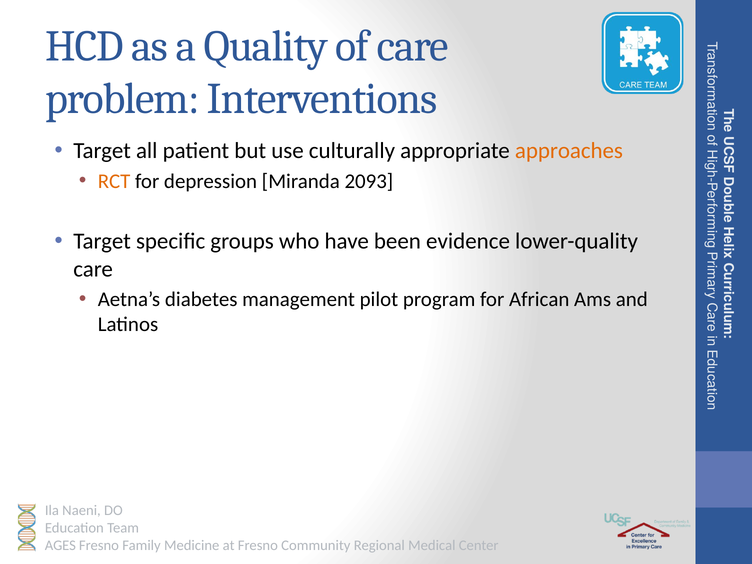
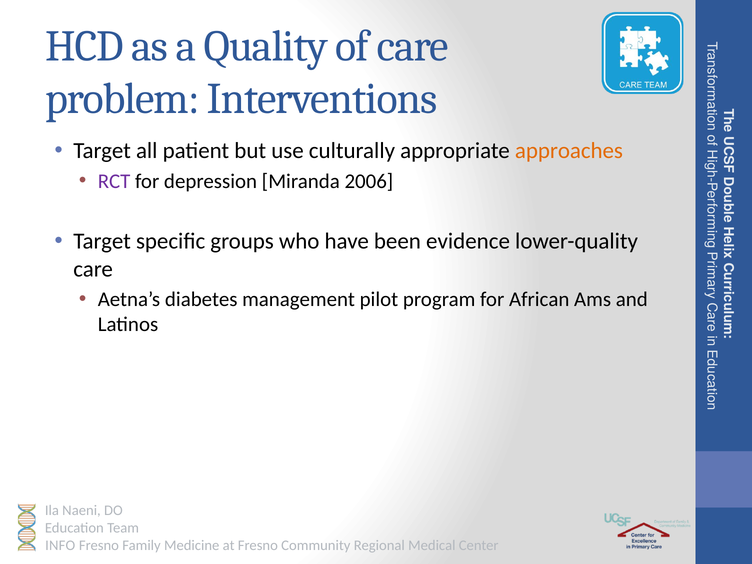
RCT colour: orange -> purple (114, 181)
2093: 2093 -> 2006 (369, 181)
AGES: AGES -> INFO (60, 546)
